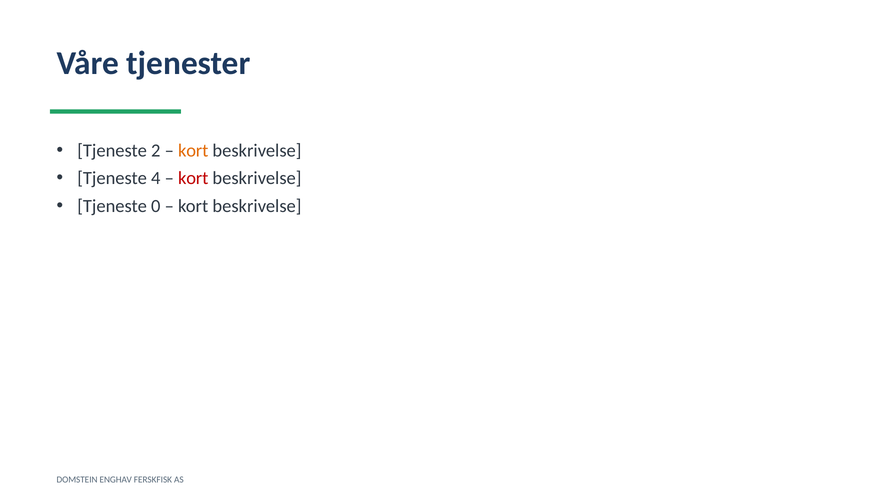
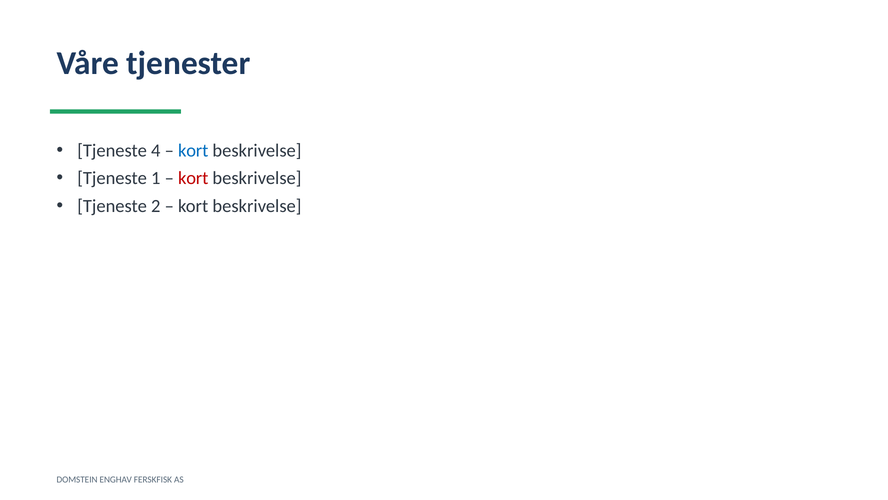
2: 2 -> 4 (156, 150)
kort colour: orange -> blue (193, 150)
4: 4 -> 1 (156, 178)
0: 0 -> 2 (156, 206)
